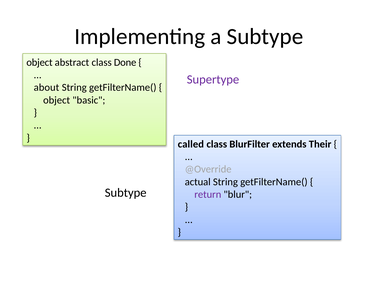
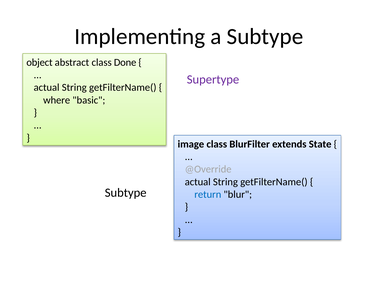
about: about -> actual (47, 88)
object: object -> where (57, 100)
called: called -> image (191, 144)
Their: Their -> State (320, 144)
return colour: purple -> blue (208, 195)
